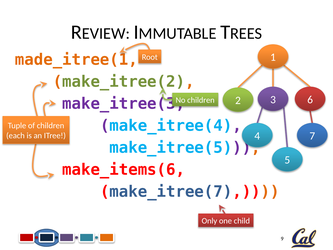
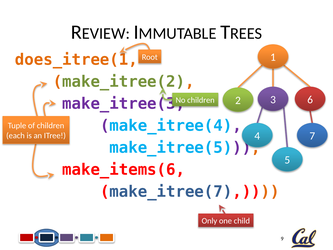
made_itree(1: made_itree(1 -> does_itree(1 (76, 60)
